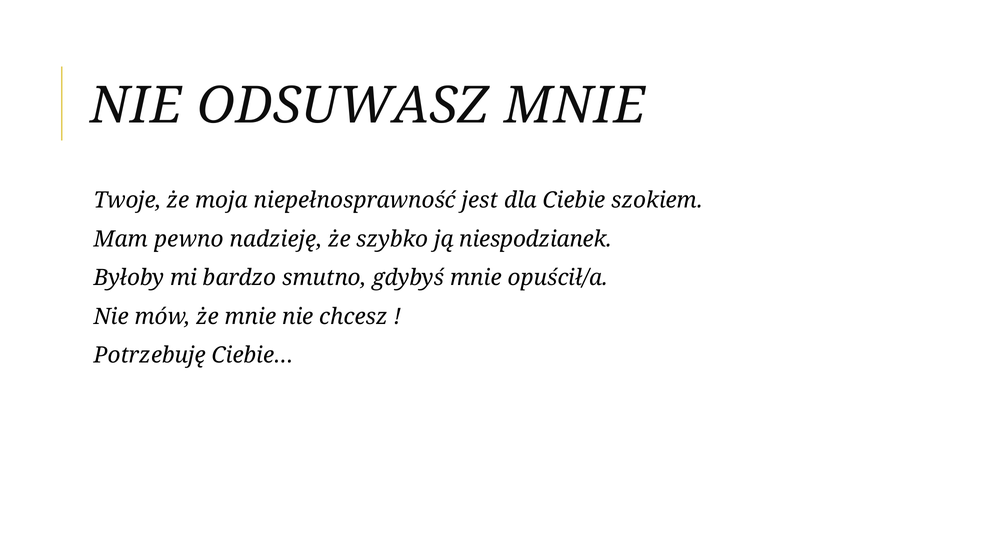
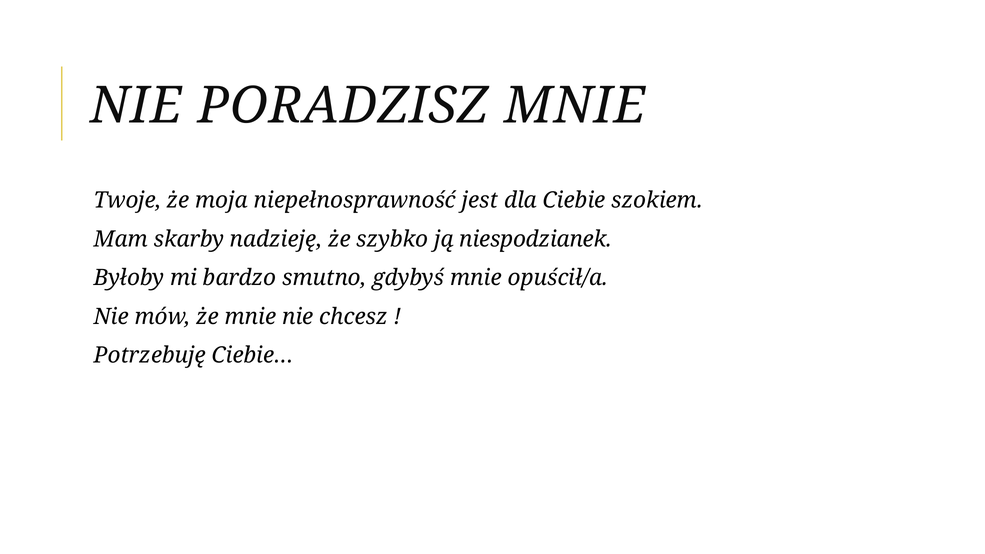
ODSUWASZ: ODSUWASZ -> PORADZISZ (343, 106)
pewno: pewno -> skarby (189, 239)
